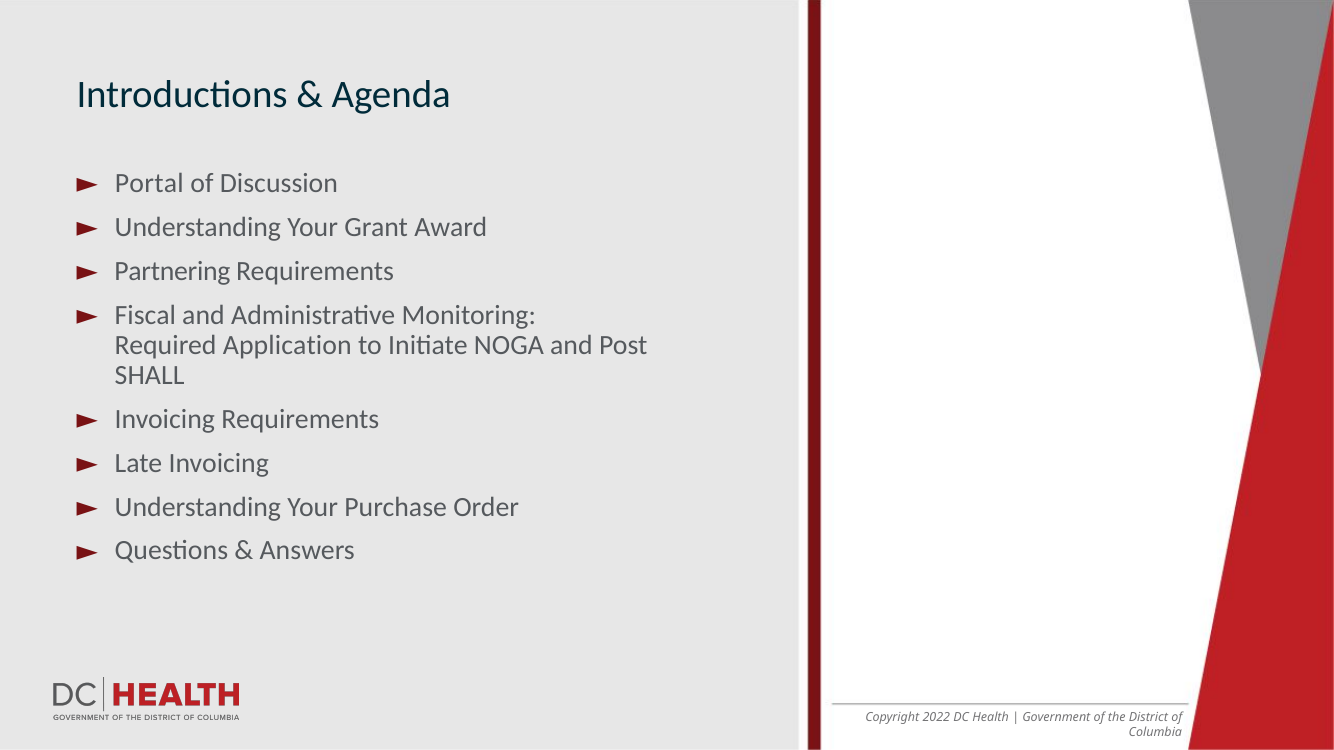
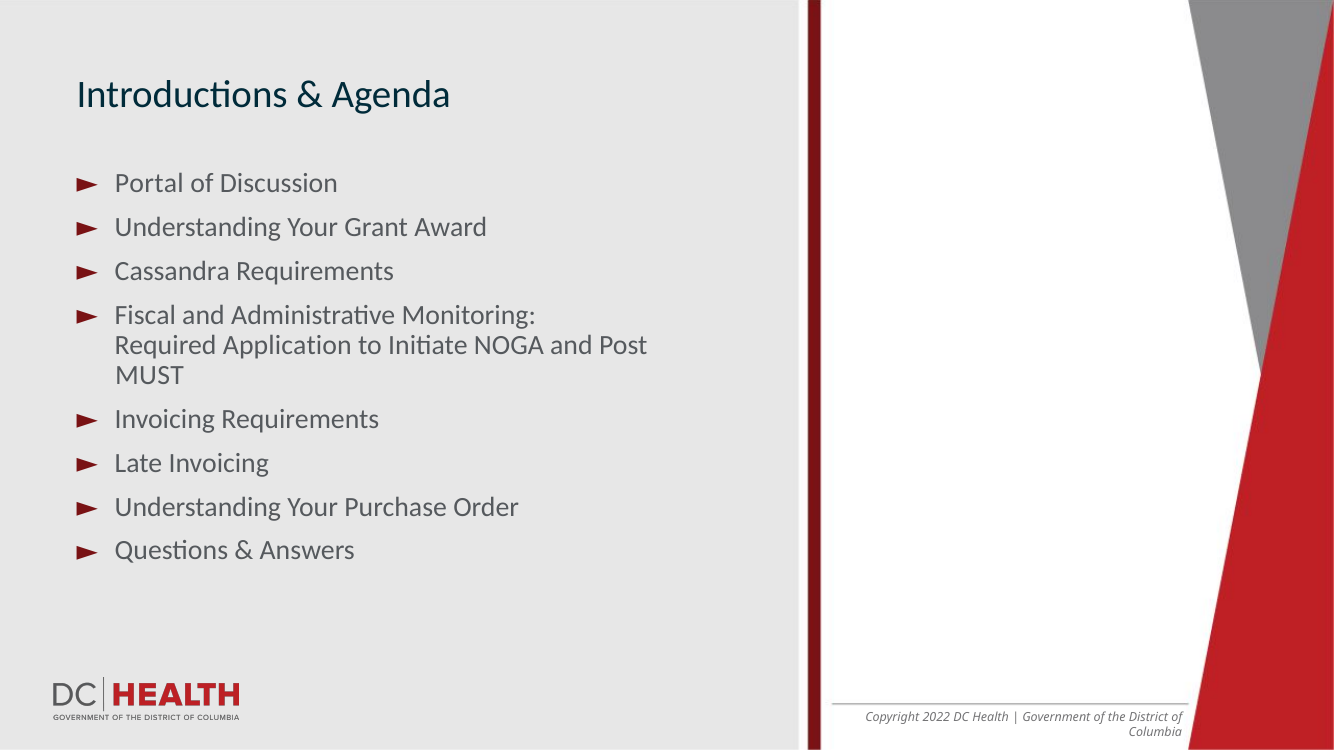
Partnering: Partnering -> Cassandra (172, 271)
SHALL: SHALL -> MUST (150, 375)
